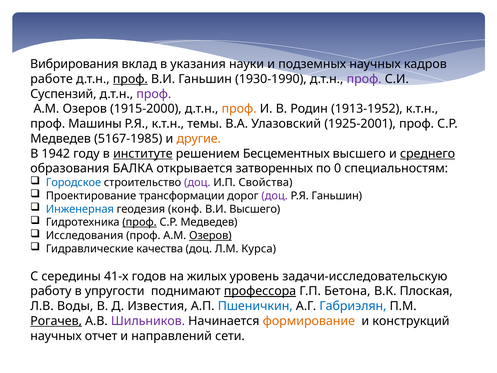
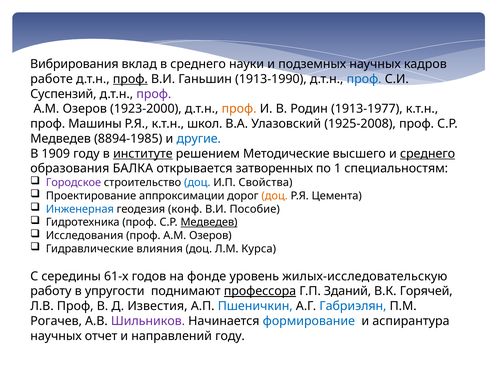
в указания: указания -> среднего (198, 64)
1930-1990: 1930-1990 -> 1913-1990 (271, 79)
проф colour: purple -> blue (364, 79)
1915-2000: 1915-2000 -> 1923-2000 (146, 109)
1913-1952: 1913-1952 -> 1913-1977 (367, 109)
темы: темы -> школ (205, 124)
1925-2001: 1925-2001 -> 1925-2008 (360, 124)
5167-1985: 5167-1985 -> 8894-1985 (128, 139)
другие colour: orange -> blue (199, 139)
1942: 1942 -> 1909 (56, 154)
Бесцементных: Бесцементных -> Методические (286, 154)
0: 0 -> 1 (338, 168)
Городское colour: blue -> purple (73, 182)
доц colour: purple -> blue (197, 182)
трансформации: трансформации -> аппроксимации (182, 196)
доц colour: purple -> orange (275, 196)
Р.Я Ганьшин: Ганьшин -> Цемента (337, 196)
В.И Высшего: Высшего -> Пособие (255, 209)
проф underline: present -> none (139, 222)
Медведев underline: none -> present (209, 222)
Озеров underline: present -> none (210, 235)
качества: качества -> влияния (160, 249)
41-х: 41-х -> 61-х (116, 276)
жилых: жилых -> фонде (207, 276)
задачи-исследовательскую: задачи-исследовательскую -> жилых-исследовательскую (365, 276)
Бетона: Бетона -> Зданий (347, 291)
Плоская: Плоская -> Горячей (426, 291)
Л.В Воды: Воды -> Проф (75, 306)
Рогачев underline: present -> none (56, 321)
формирование colour: orange -> blue (309, 321)
конструкций: конструкций -> аспирантура (411, 321)
направлений сети: сети -> году (230, 336)
